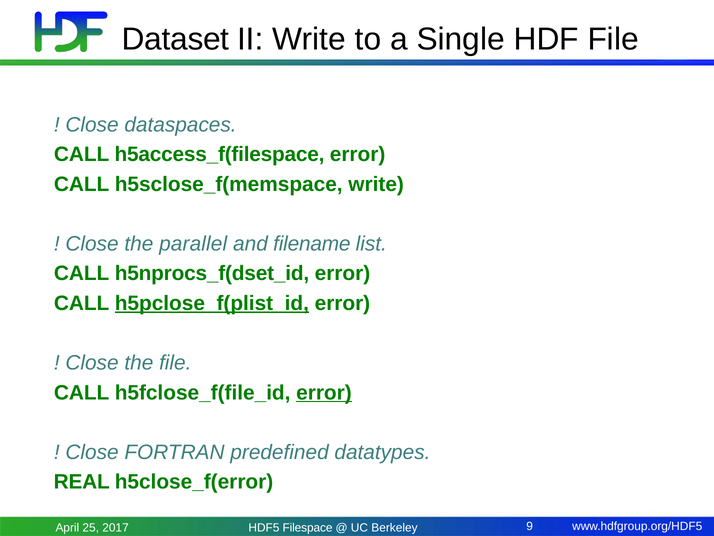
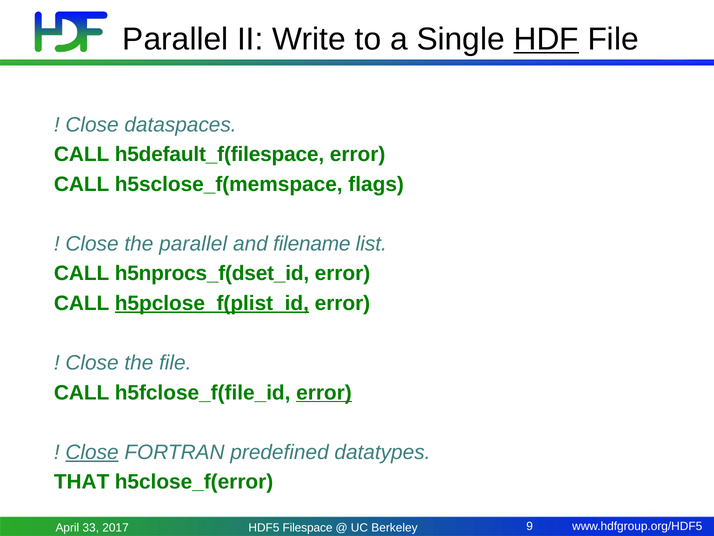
Dataset: Dataset -> Parallel (175, 39)
HDF underline: none -> present (546, 39)
h5access_f(filespace: h5access_f(filespace -> h5default_f(filespace (219, 154)
h5sclose_f(memspace write: write -> flags (376, 184)
Close underline: none -> present (92, 452)
REAL: REAL -> THAT (82, 482)
25: 25 -> 33 (91, 527)
